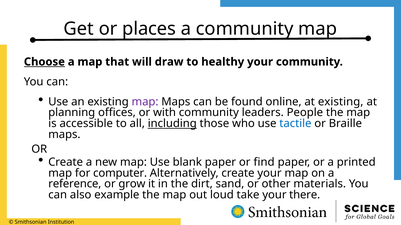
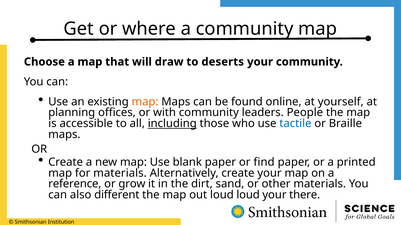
places: places -> where (149, 29)
Choose underline: present -> none (44, 62)
healthy: healthy -> deserts (223, 62)
map colour: purple -> orange (145, 102)
at existing: existing -> yourself (341, 102)
for computer: computer -> materials (120, 173)
example: example -> different (117, 195)
loud take: take -> loud (248, 195)
